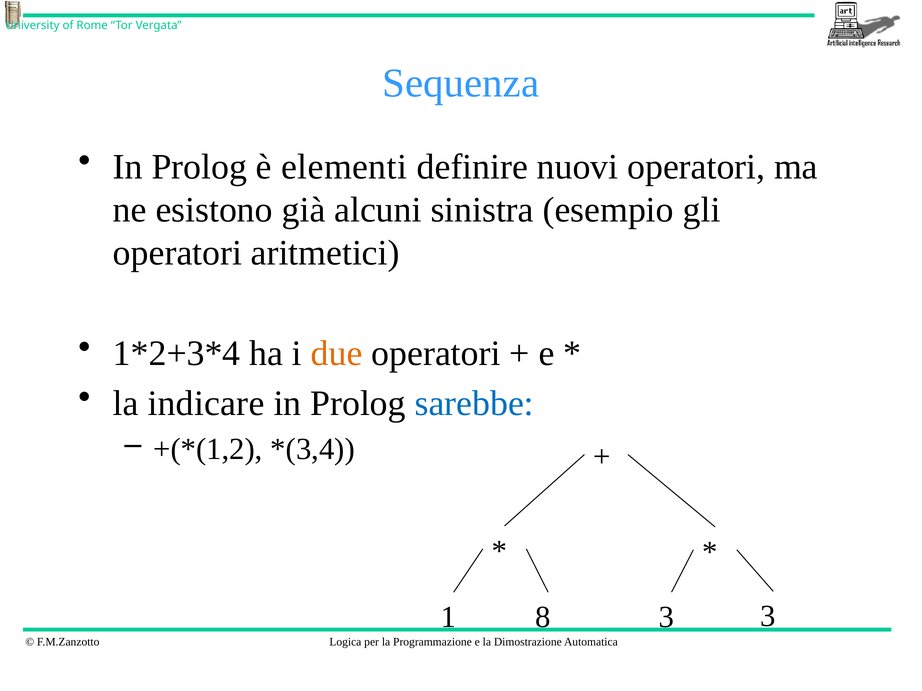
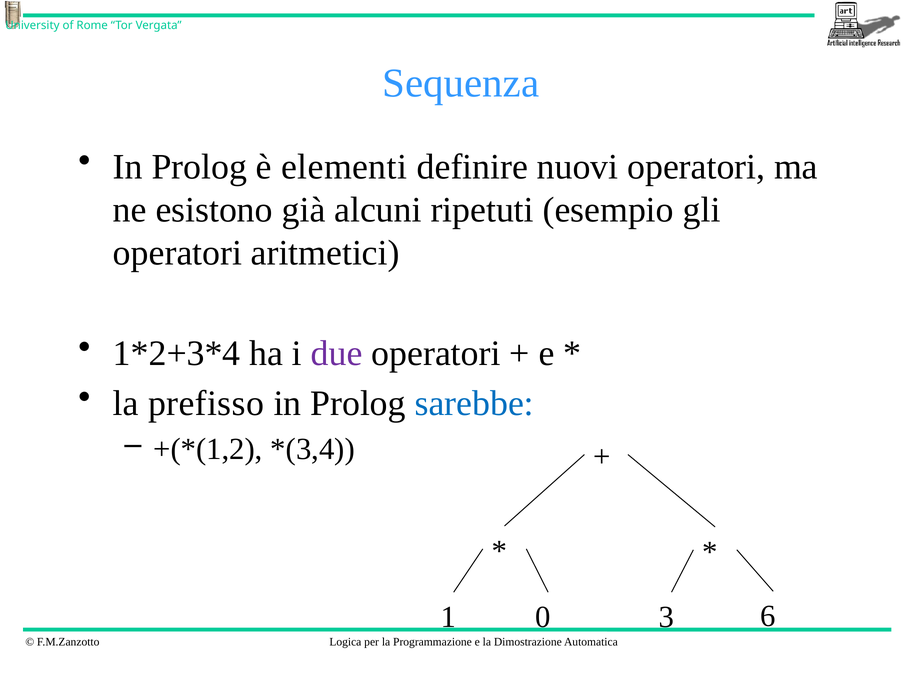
sinistra: sinistra -> ripetuti (482, 210)
due colour: orange -> purple (337, 354)
indicare: indicare -> prefisso (206, 404)
8: 8 -> 0 (543, 618)
3 3: 3 -> 6 (768, 617)
